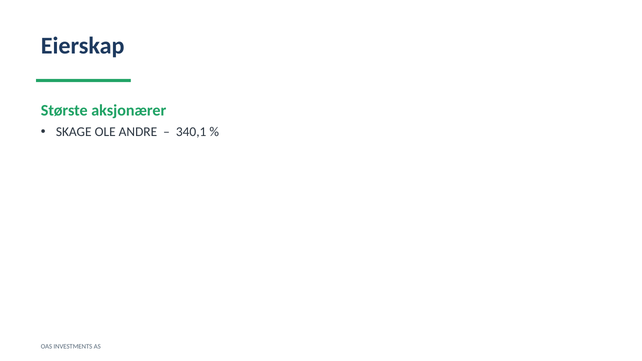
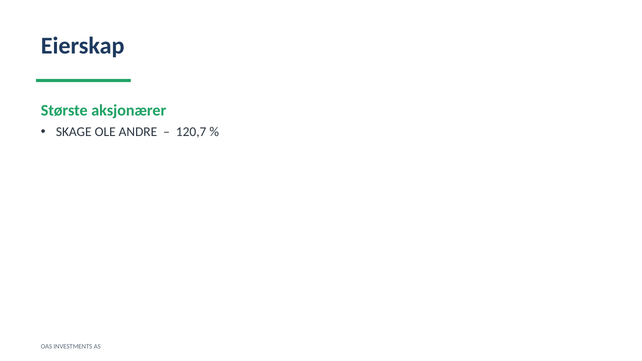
340,1: 340,1 -> 120,7 (191, 132)
